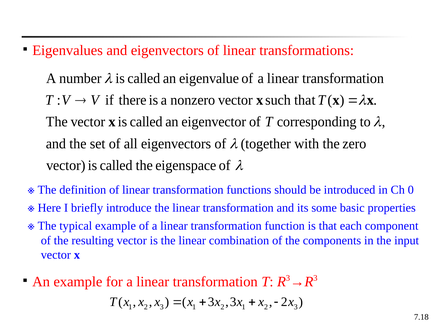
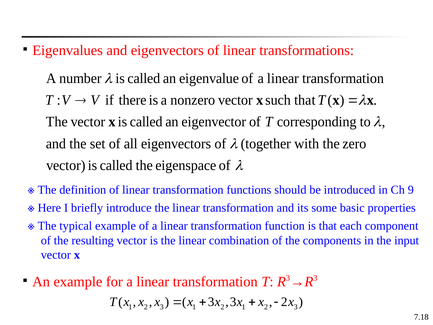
0: 0 -> 9 (411, 190)
